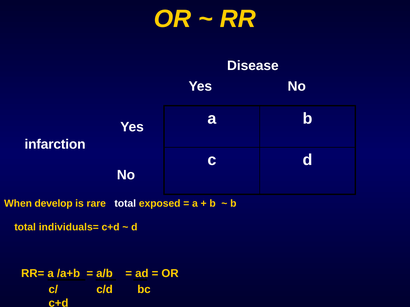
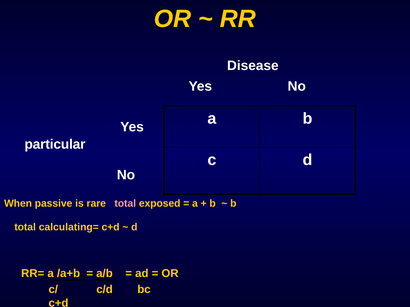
infarction: infarction -> particular (55, 144)
develop: develop -> passive (54, 204)
total colour: white -> pink (125, 204)
individuals=: individuals= -> calculating= (69, 228)
